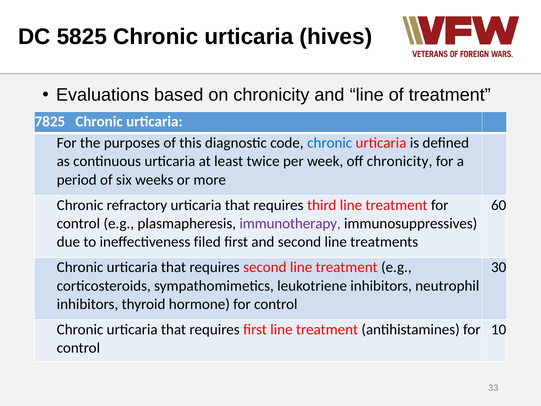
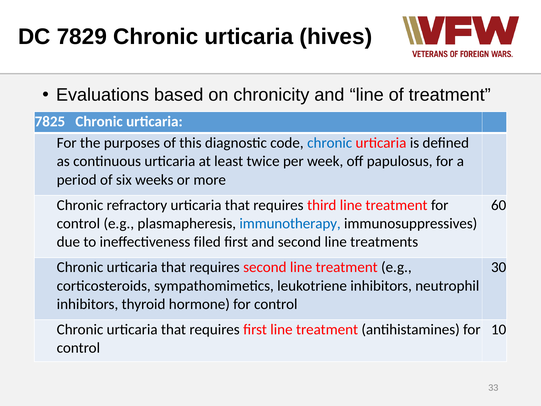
5825: 5825 -> 7829 (82, 37)
off chronicity: chronicity -> papulosus (400, 161)
immunotherapy colour: purple -> blue (290, 223)
